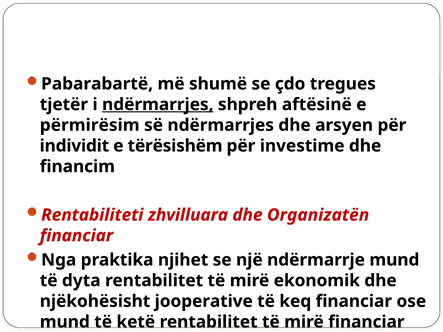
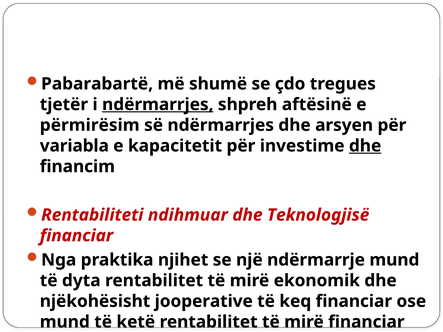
individit: individit -> variabla (74, 146)
tërësishëm: tërësishëm -> kapacitetit (175, 146)
dhe underline: none -> present (365, 146)
zhvilluara: zhvilluara -> ndihmuar (188, 215)
Organizatën: Organizatën -> Teknologjisë (318, 215)
